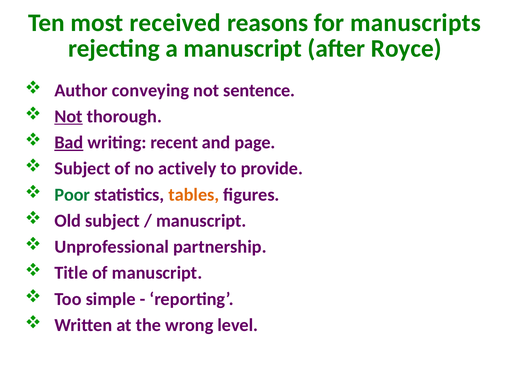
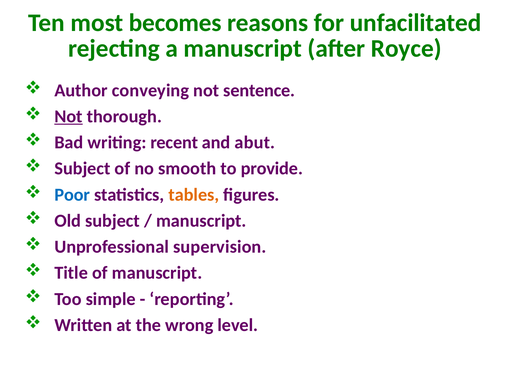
received: received -> becomes (175, 23)
manuscripts: manuscripts -> unfacilitated (416, 23)
Bad underline: present -> none (69, 143)
page: page -> abut (255, 143)
actively: actively -> smooth (187, 169)
Poor colour: green -> blue (72, 195)
partnership: partnership -> supervision (220, 247)
